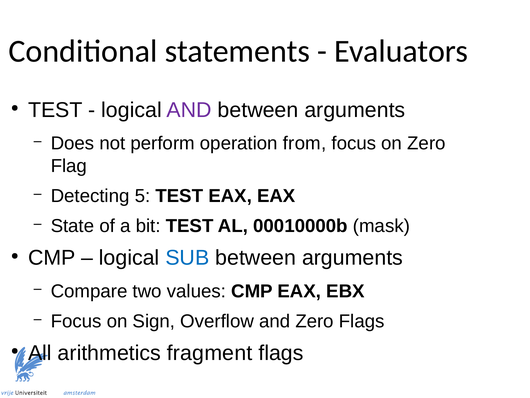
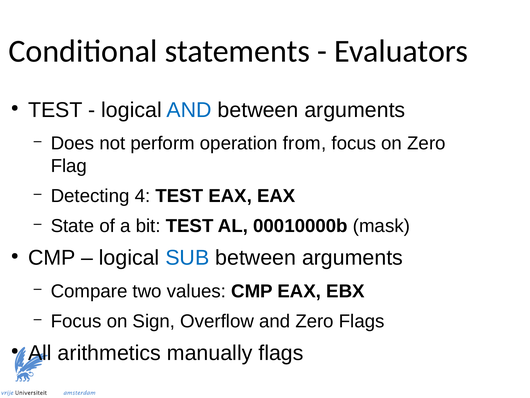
AND colour: purple -> blue (189, 110)
5: 5 -> 4 (142, 196)
fragment: fragment -> manually (210, 353)
